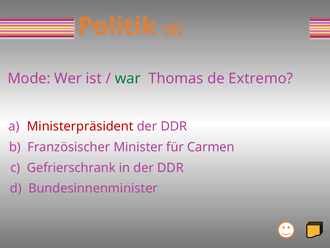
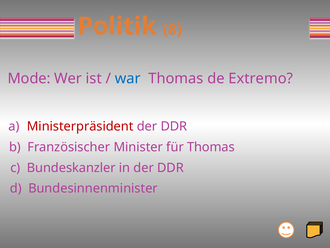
war colour: green -> blue (128, 78)
für Carmen: Carmen -> Thomas (211, 147)
Gefrierschrank: Gefrierschrank -> Bundeskanzler (71, 167)
